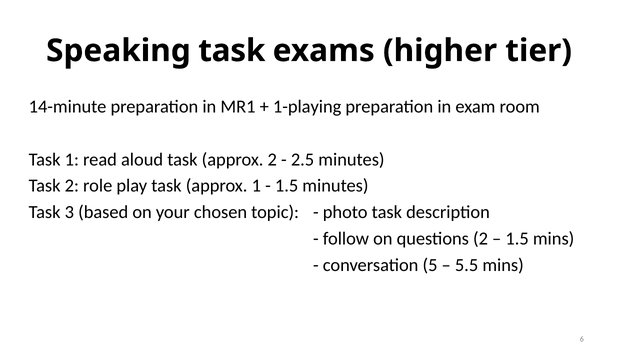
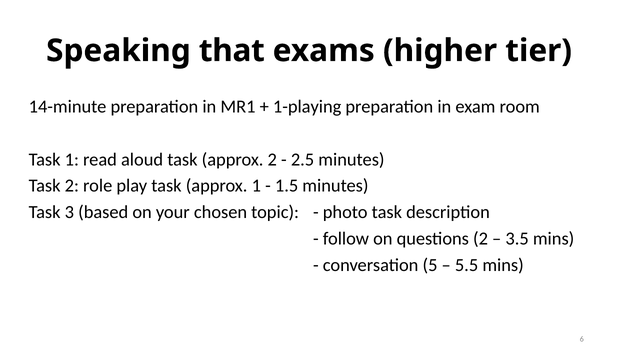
Speaking task: task -> that (232, 51)
1.5: 1.5 -> 3.5 (517, 239)
